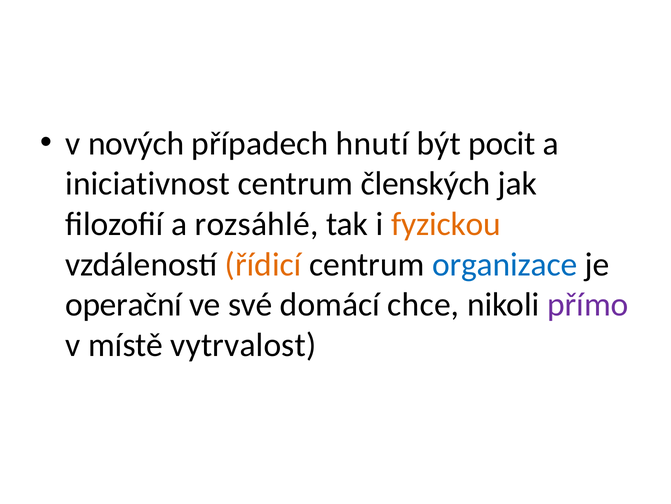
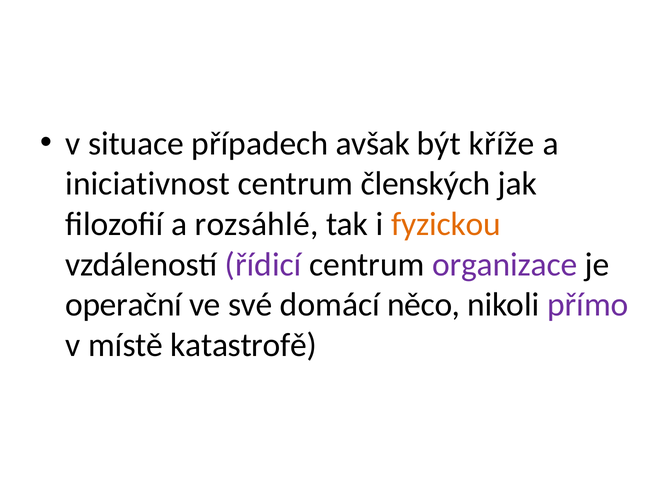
nových: nových -> situace (136, 143)
hnutí: hnutí -> avšak (373, 143)
pocit: pocit -> kříže (502, 143)
řídicí colour: orange -> purple (263, 264)
organizace colour: blue -> purple (505, 264)
chce: chce -> něco (424, 304)
vytrvalost: vytrvalost -> katastrofě (244, 345)
